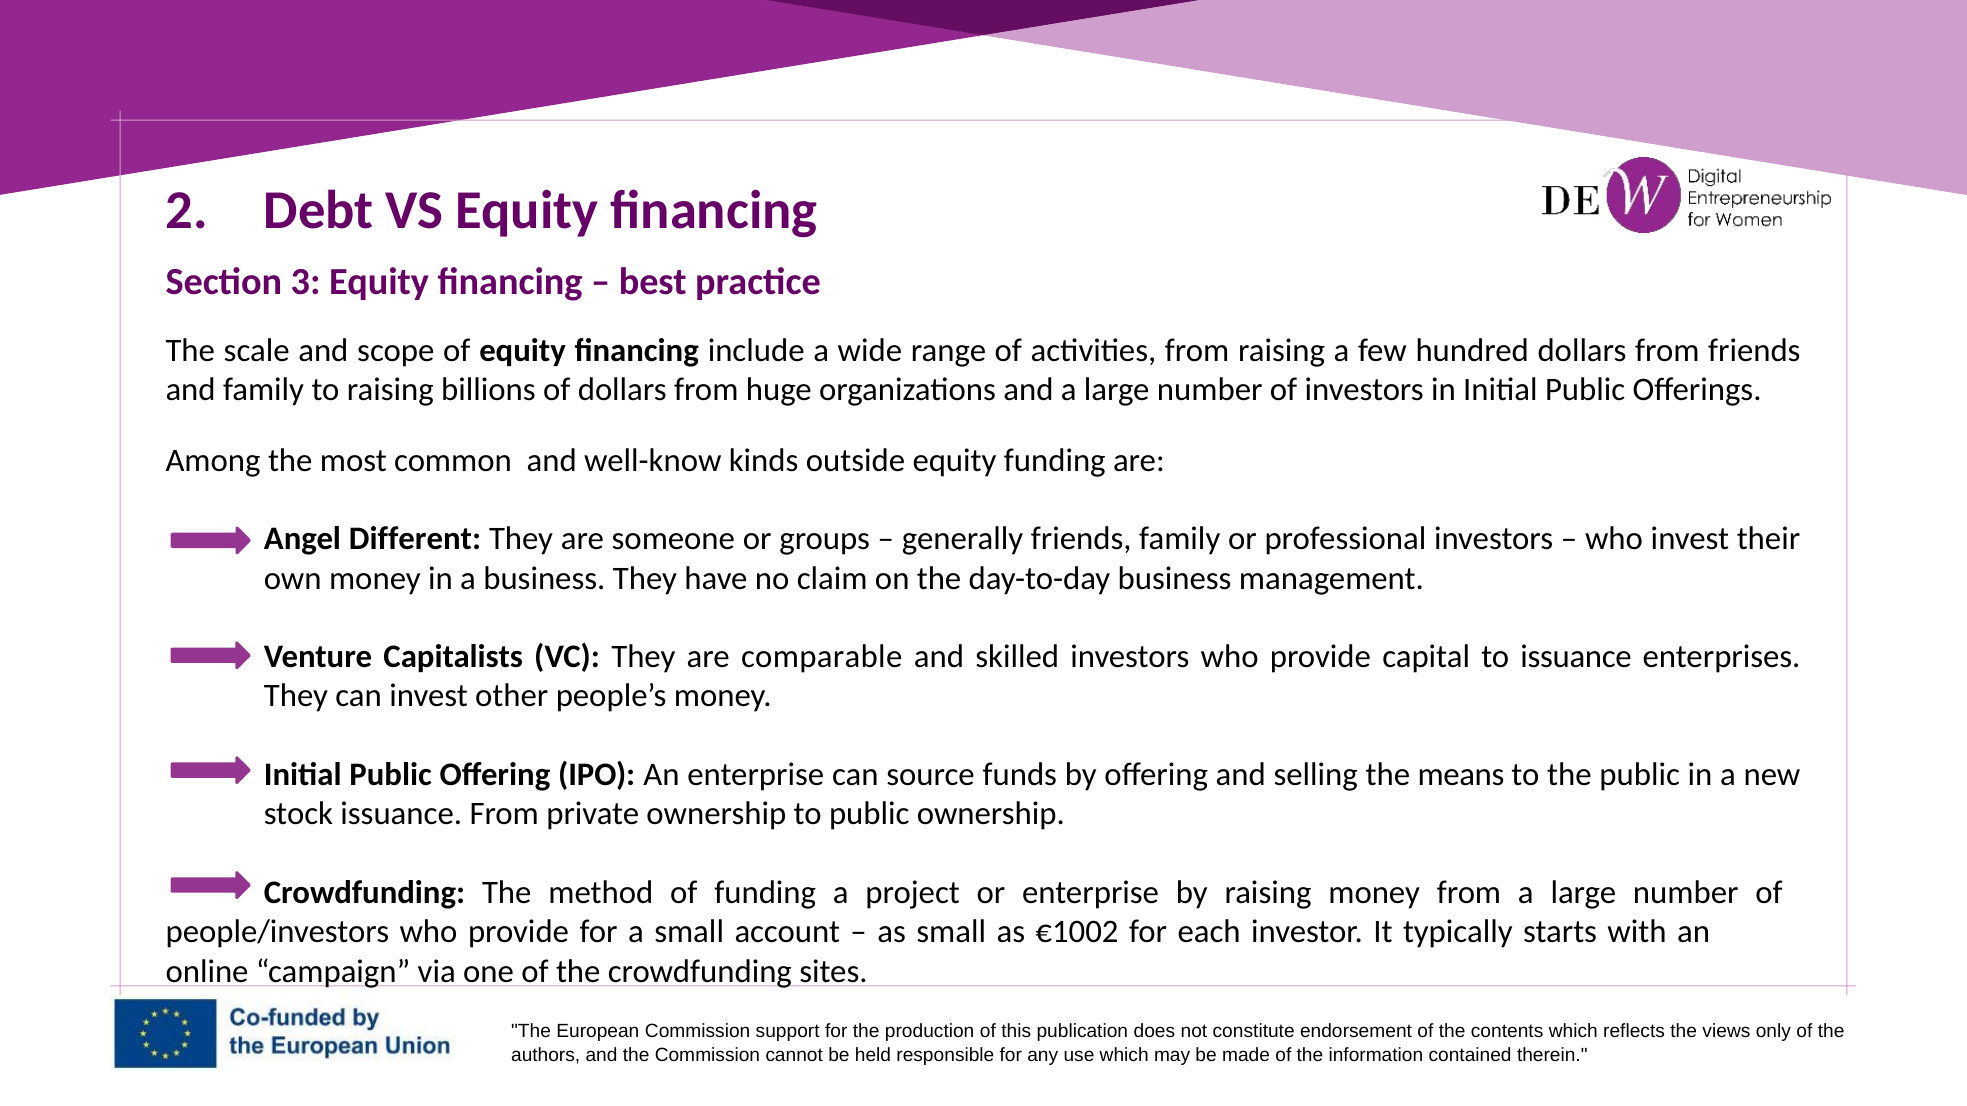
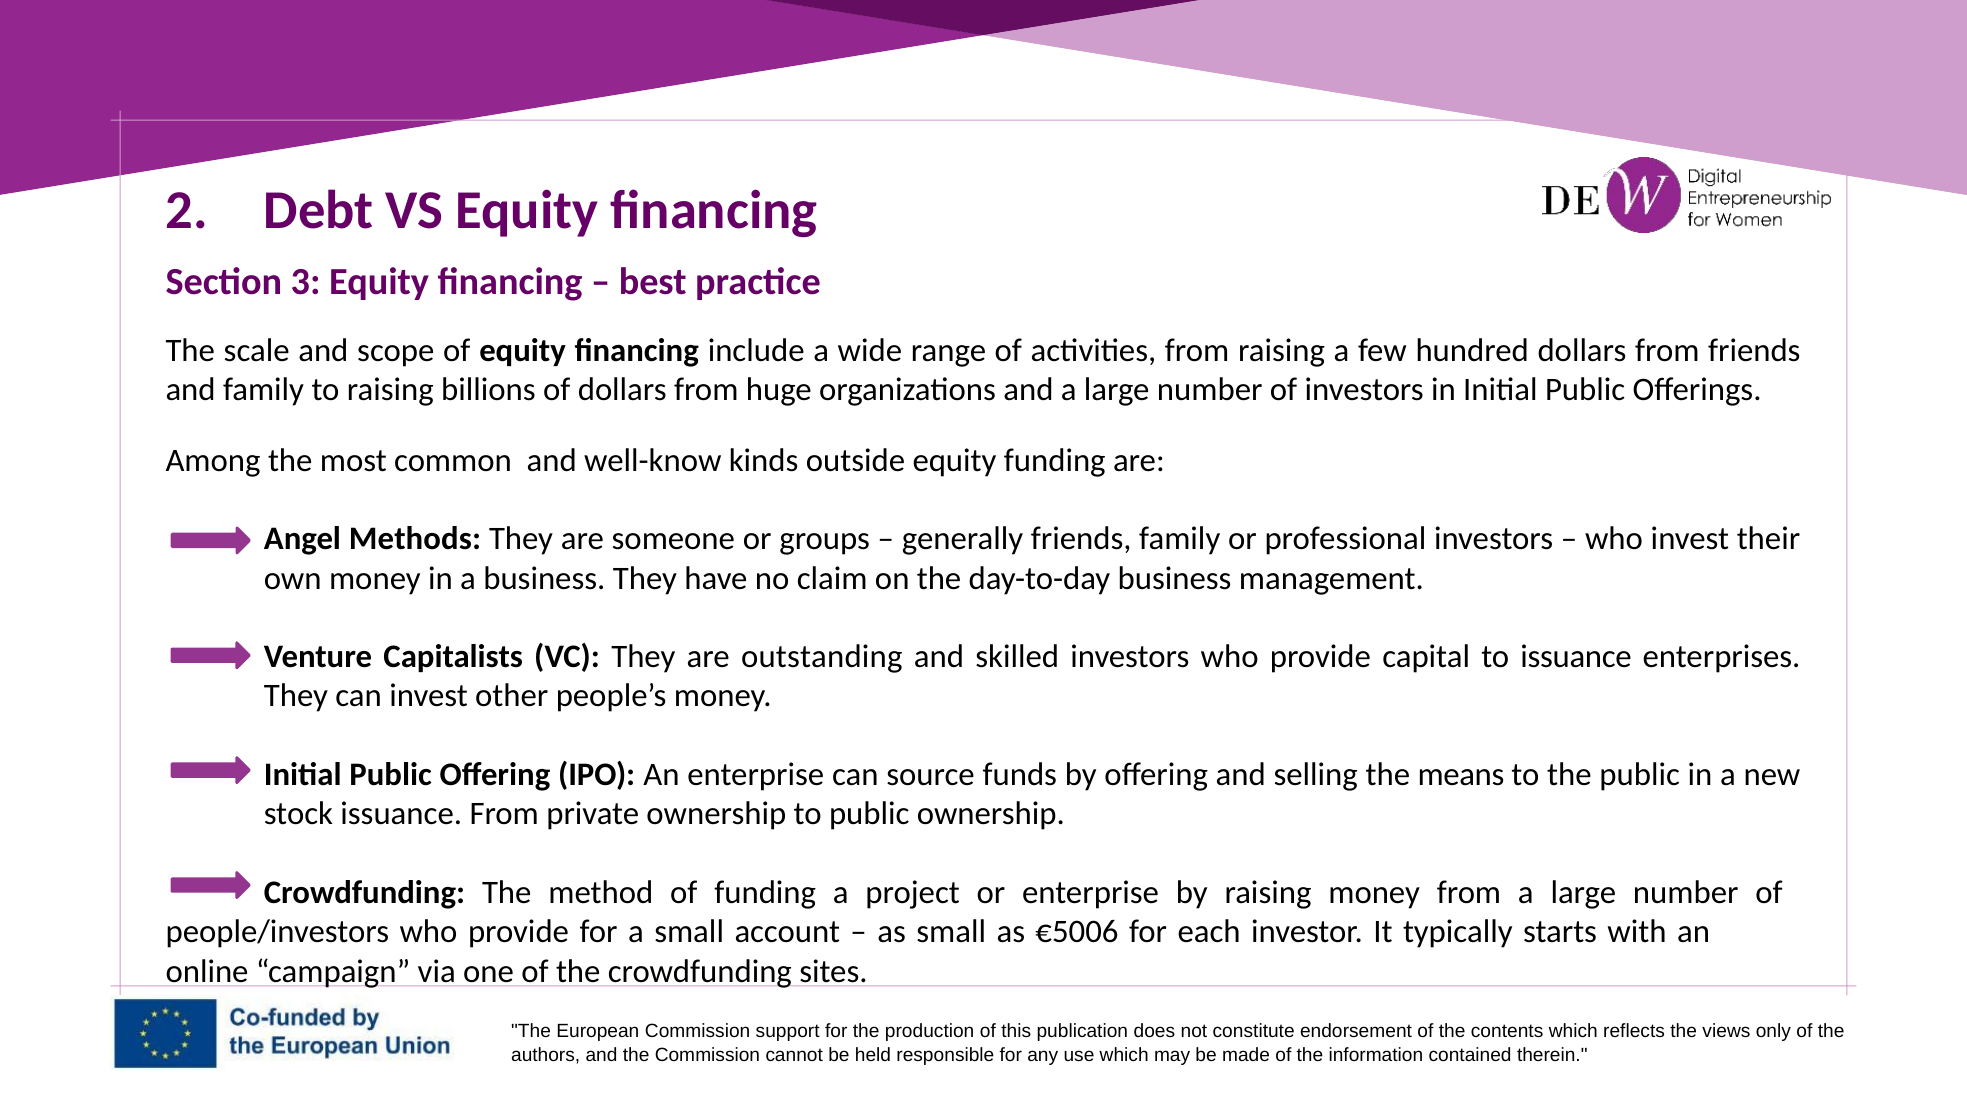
Different: Different -> Methods (415, 539)
comparable: comparable -> outstanding (822, 657)
€1002: €1002 -> €5006 (1077, 932)
